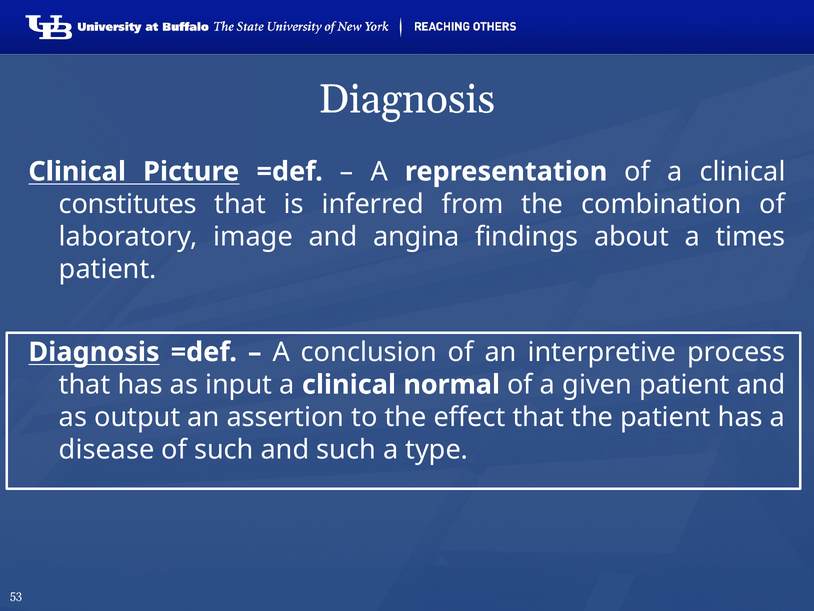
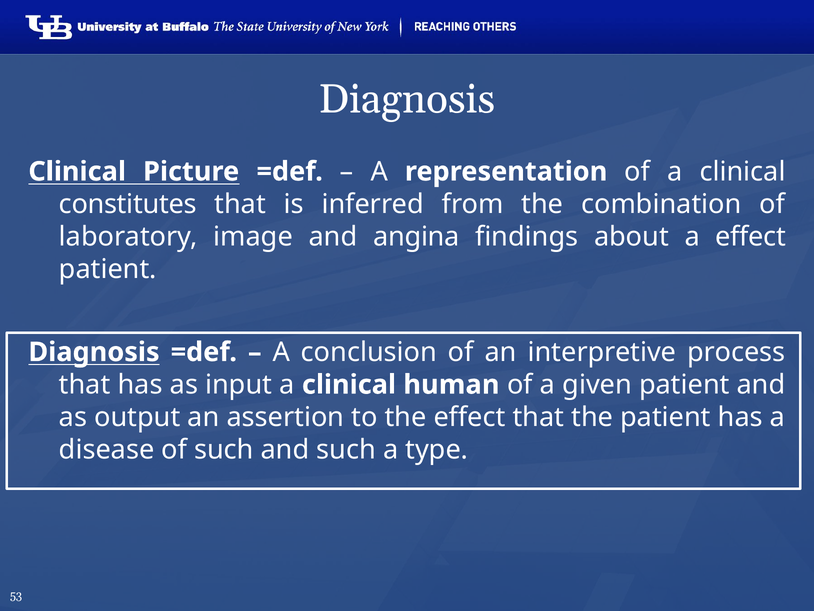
a times: times -> effect (751, 237)
normal: normal -> human (451, 384)
